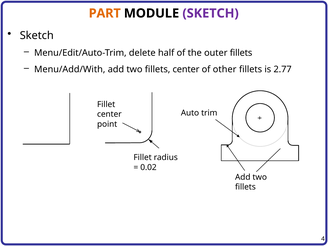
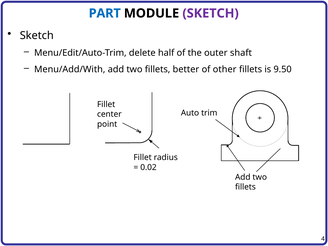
PART colour: orange -> blue (105, 13)
outer fillets: fillets -> shaft (241, 53)
fillets center: center -> better (186, 69)
2.77: 2.77 -> 9.50 (283, 69)
